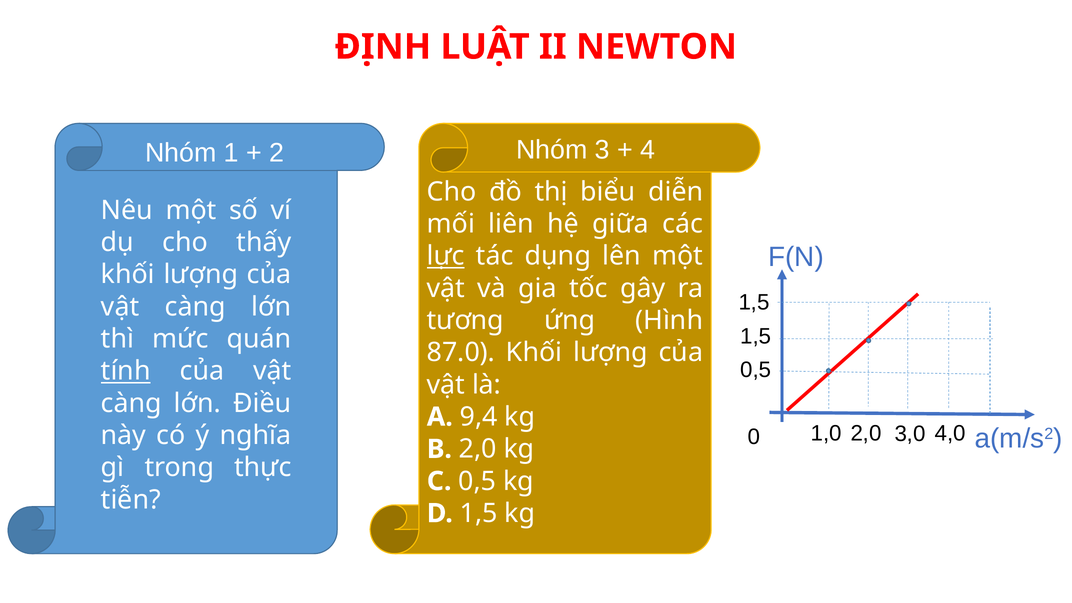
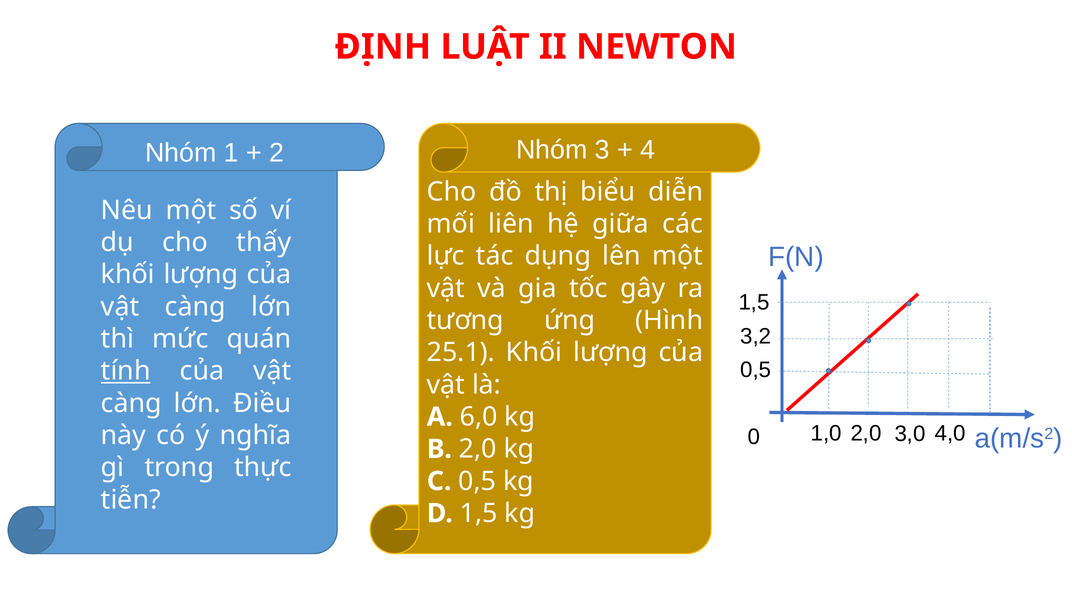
lực underline: present -> none (446, 256)
1,5: 1,5 -> 3,2 (756, 336)
87.0: 87.0 -> 25.1 (461, 353)
9,4: 9,4 -> 6,0 (479, 417)
